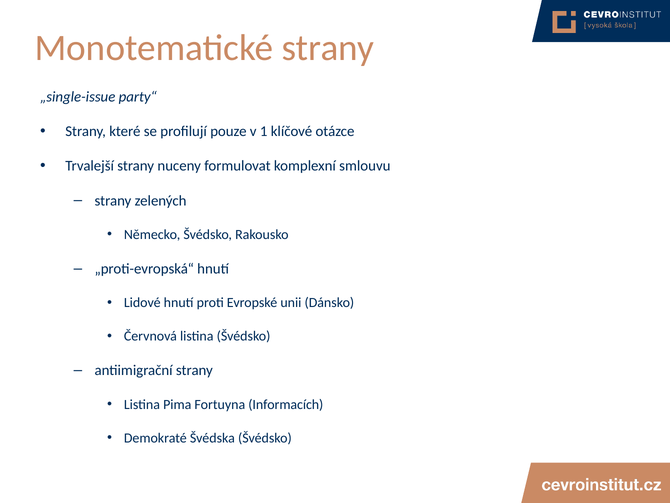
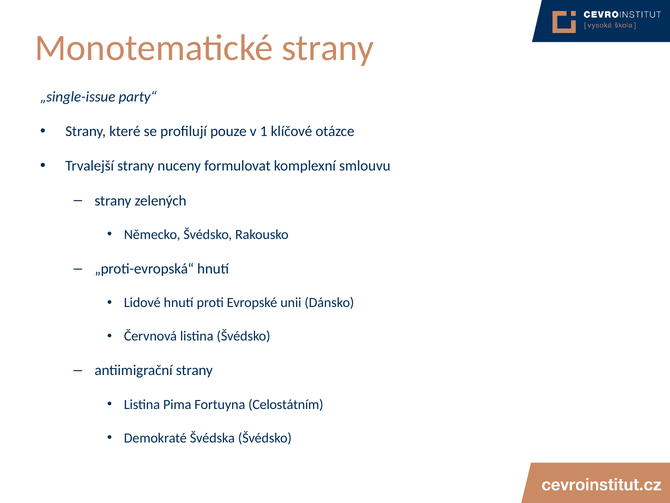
Informacích: Informacích -> Celostátním (286, 404)
